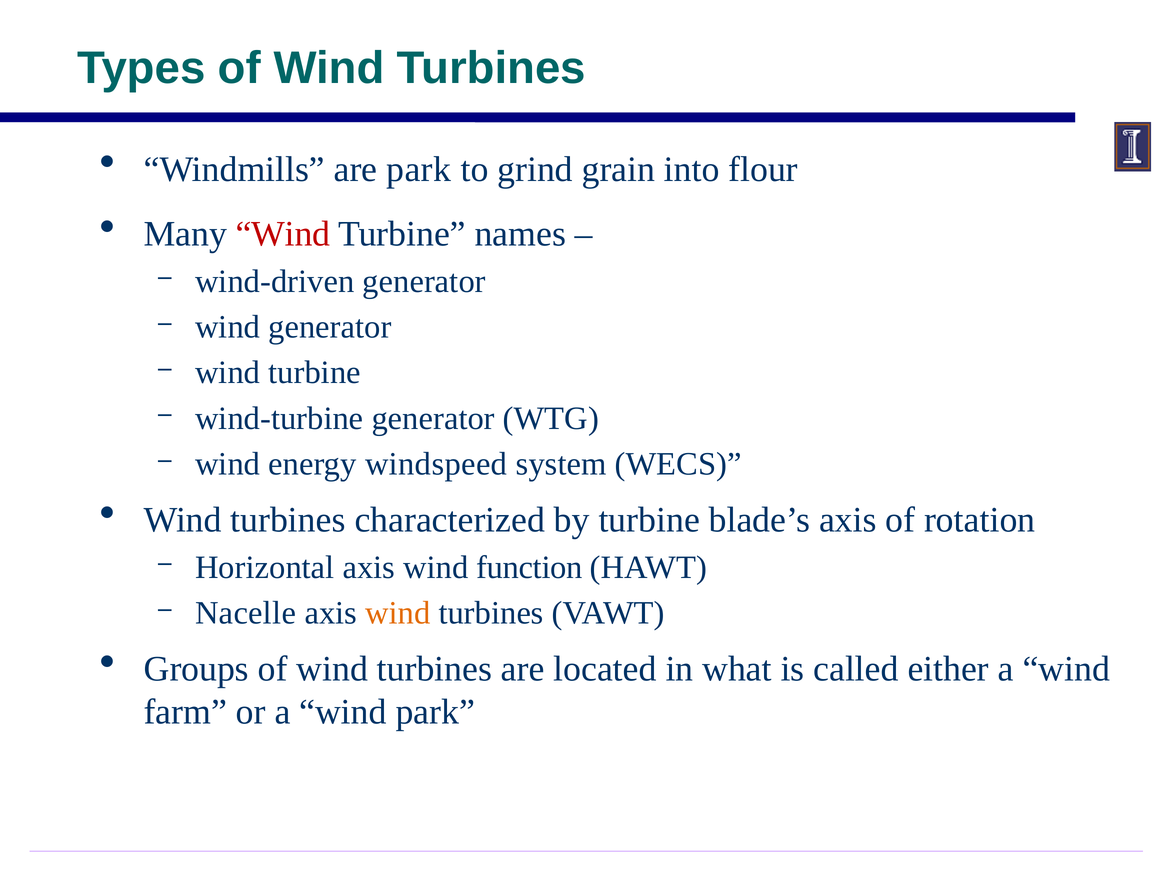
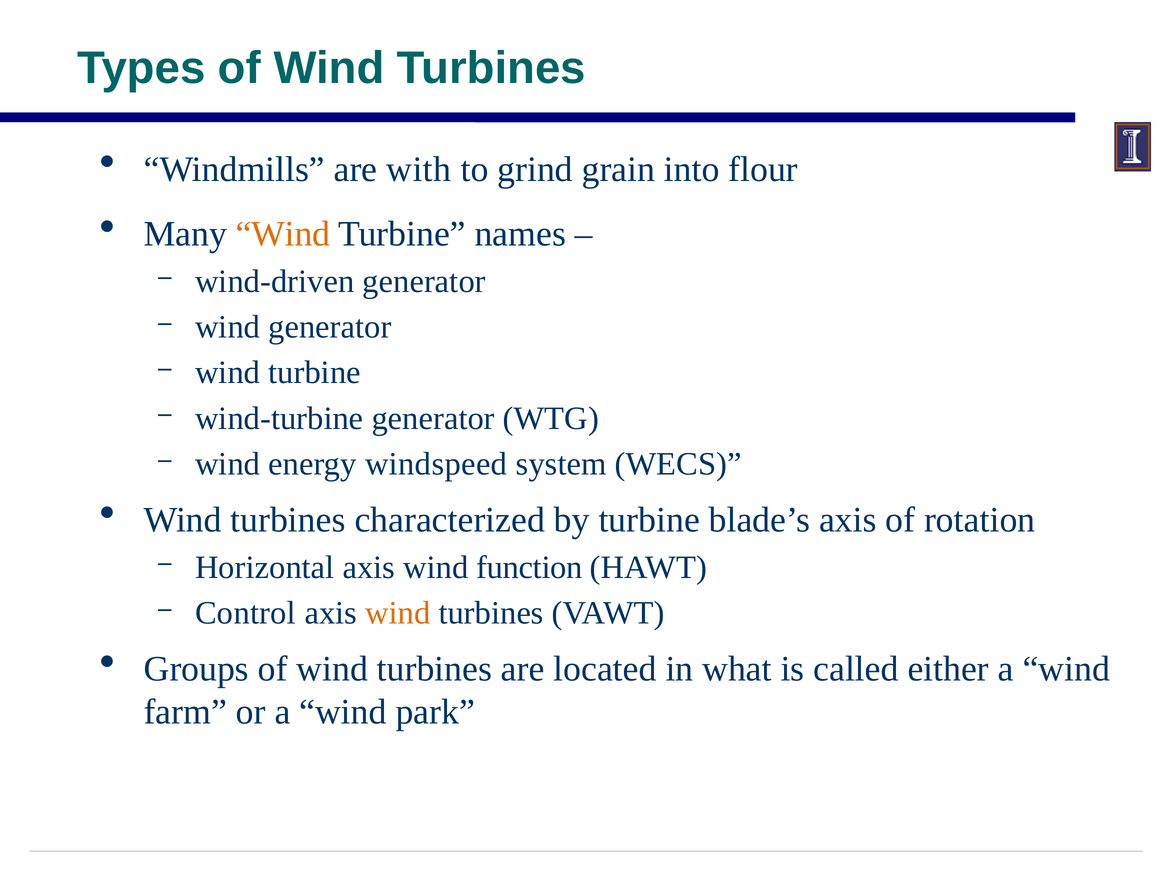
are park: park -> with (419, 169)
Wind colour: red -> orange (283, 234)
Nacelle: Nacelle -> Control (246, 613)
